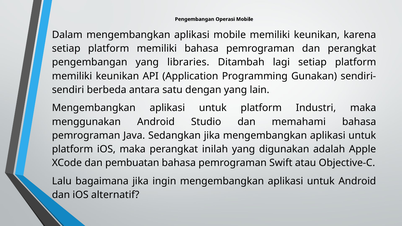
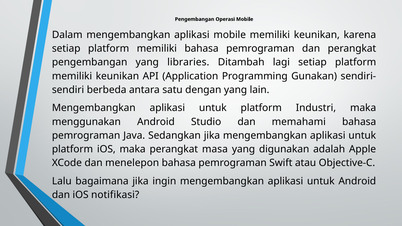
inilah: inilah -> masa (215, 149)
pembuatan: pembuatan -> menelepon (132, 163)
alternatif: alternatif -> notifikasi (115, 195)
